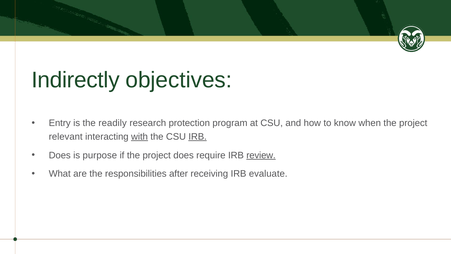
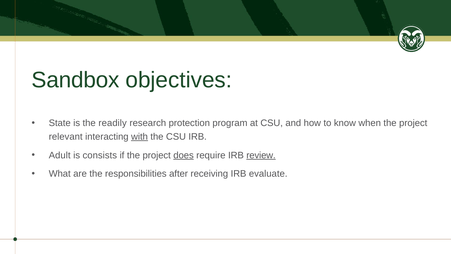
Indirectly: Indirectly -> Sandbox (76, 80)
Entry: Entry -> State (60, 123)
IRB underline: present -> none (198, 137)
Does: Does -> Adult (60, 155)
purpose: purpose -> consists (100, 155)
does underline: none -> present (184, 155)
